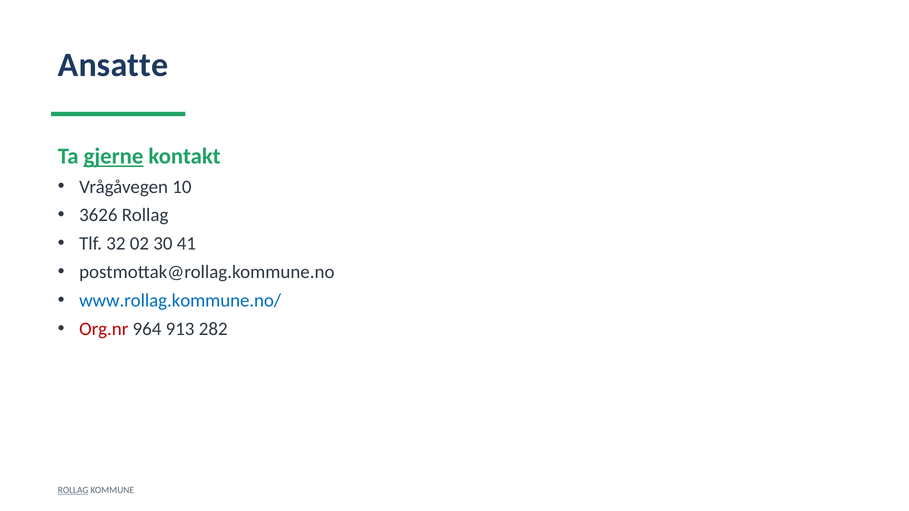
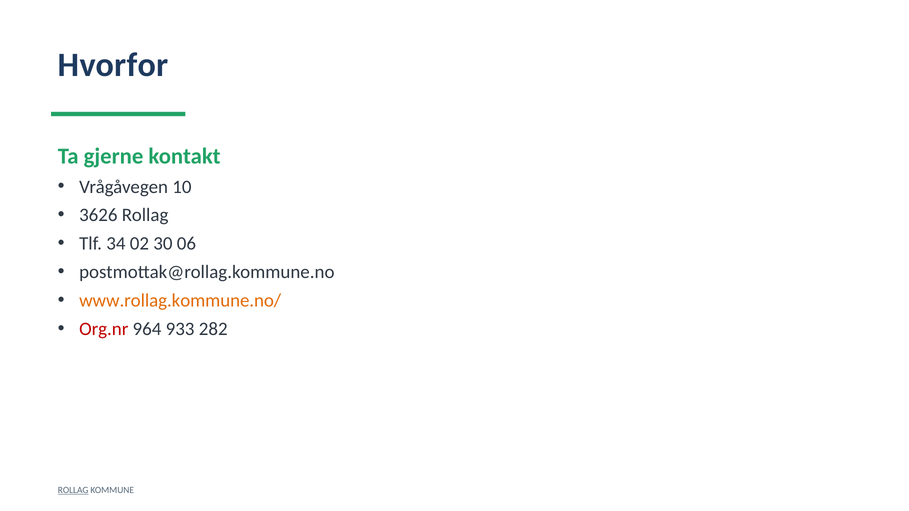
Ansatte: Ansatte -> Hvorfor (113, 65)
gjerne underline: present -> none (113, 156)
32: 32 -> 34 (116, 244)
41: 41 -> 06 (186, 244)
www.rollag.kommune.no/ colour: blue -> orange (180, 301)
913: 913 -> 933 (180, 329)
